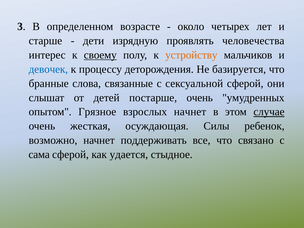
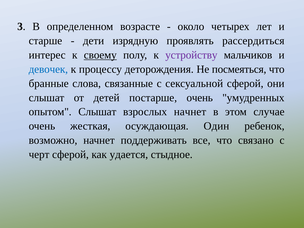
человечества: человечества -> рассердиться (253, 41)
устройству colour: orange -> purple (191, 55)
базируется: базируется -> посмеяться (239, 69)
опытом Грязное: Грязное -> Слышат (97, 112)
случае underline: present -> none (269, 112)
Силы: Силы -> Один (216, 126)
сама: сама -> черт (39, 155)
